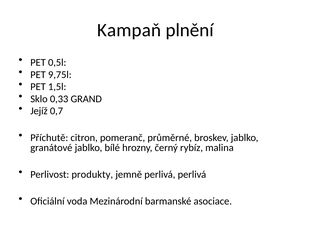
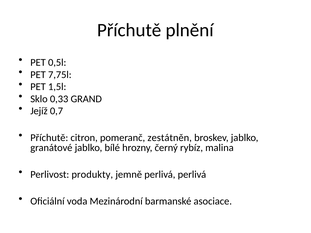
Kampaň: Kampaň -> Příchutě (129, 30)
9,75l: 9,75l -> 7,75l (60, 75)
průměrné: průměrné -> zestátněn (170, 138)
